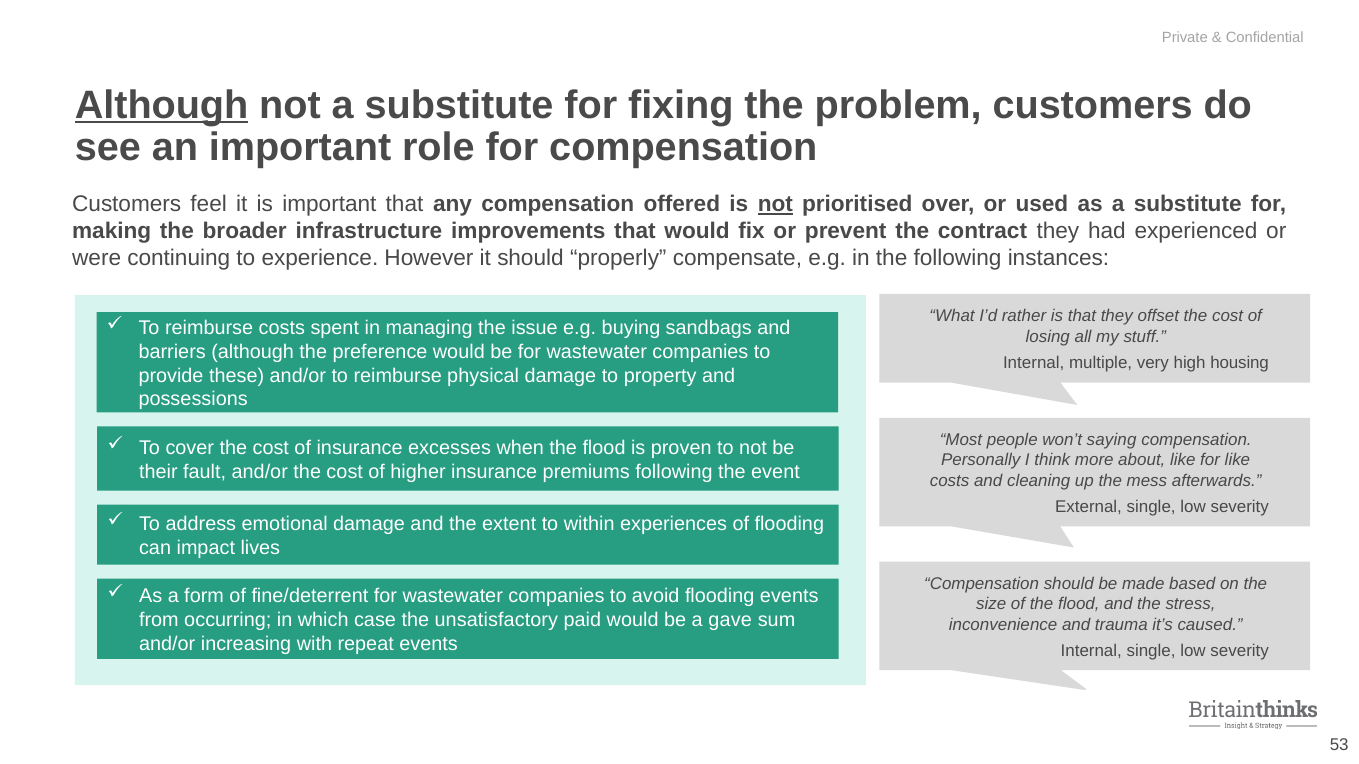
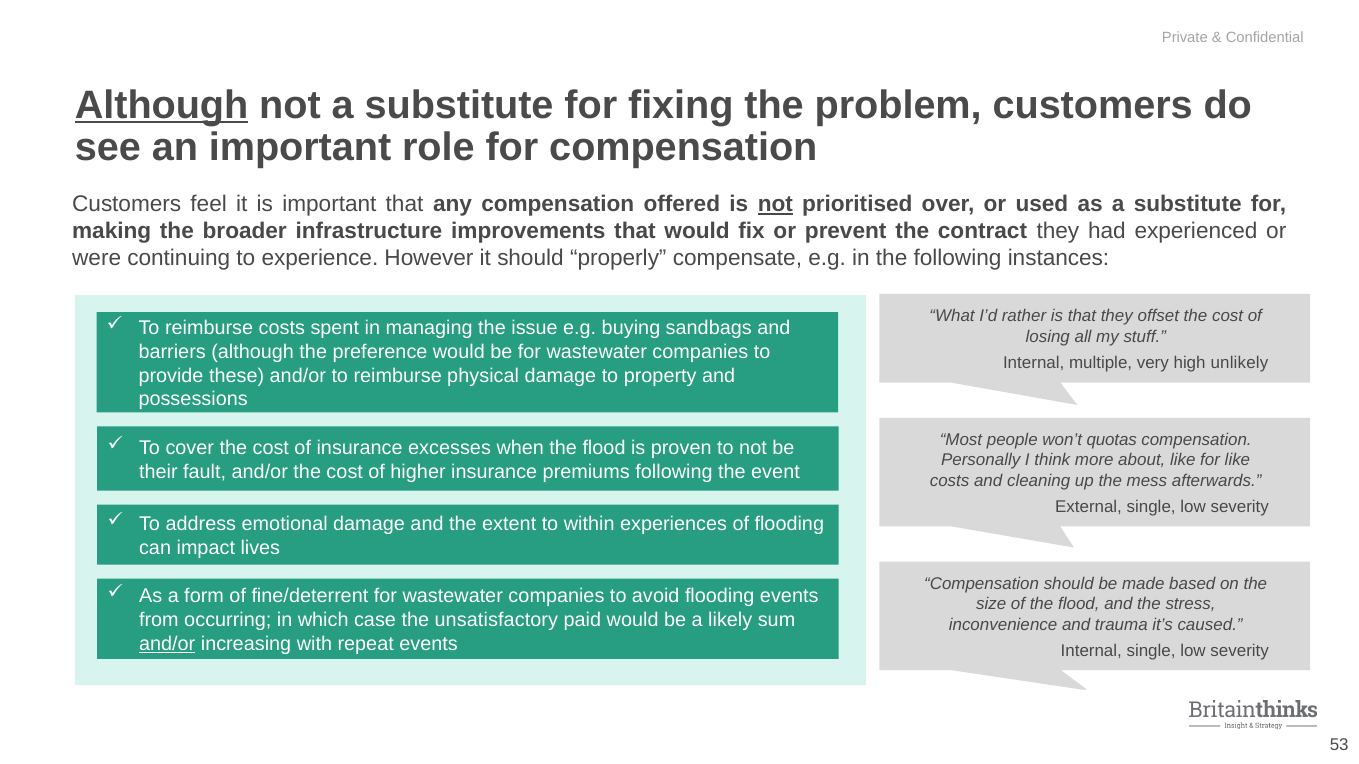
housing: housing -> unlikely (1239, 363)
saying: saying -> quotas (1112, 440)
gave: gave -> likely (730, 621)
and/or underline: none -> present (167, 644)
